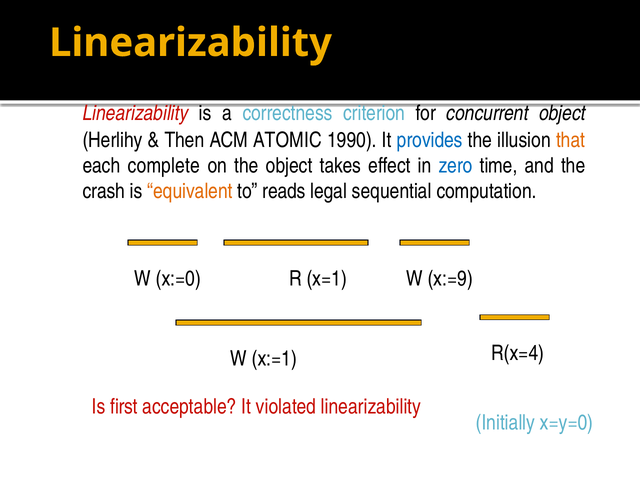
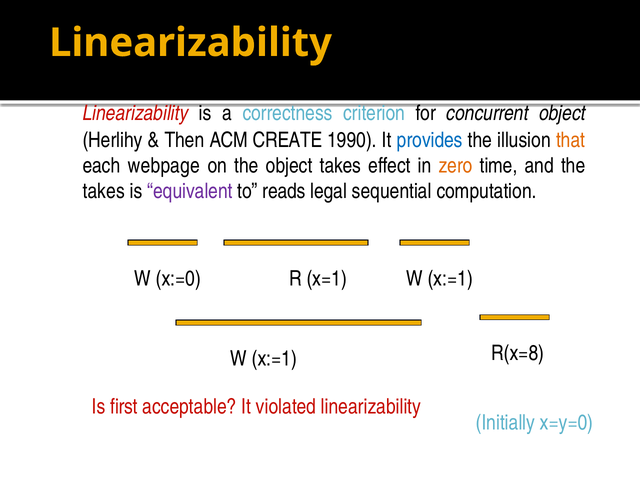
ATOMIC: ATOMIC -> CREATE (288, 140)
complete: complete -> webpage (164, 166)
zero colour: blue -> orange (456, 166)
crash: crash -> takes (104, 191)
equivalent colour: orange -> purple (190, 191)
x:=9: x:=9 -> x:=1 (450, 279)
R(x=4: R(x=4 -> R(x=8 (518, 353)
